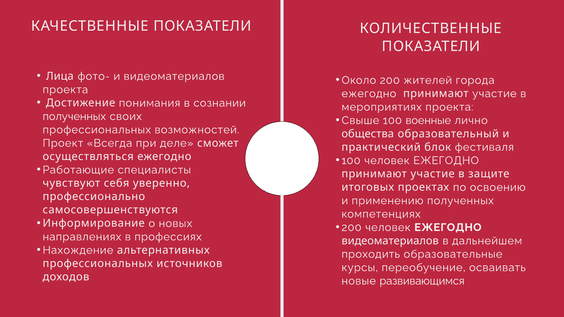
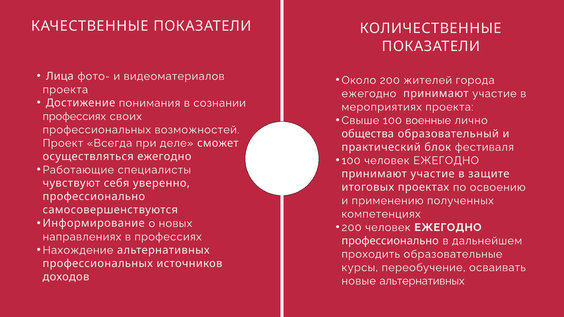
полученных: полученных -> профессиях (74, 116)
видеоматериалов: видеоматериалов -> профессионально (390, 241)
новые развивающимся: развивающимся -> альтернативных (422, 281)
